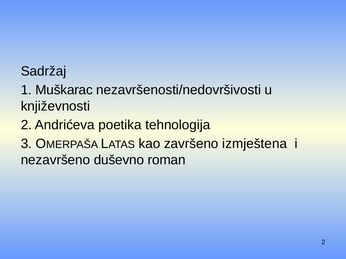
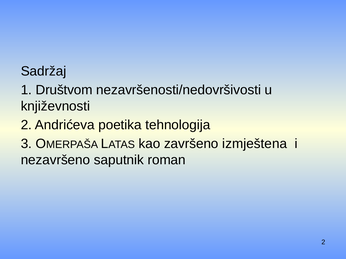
Muškarac: Muškarac -> Društvom (64, 90)
duševno: duševno -> saputnik (119, 160)
